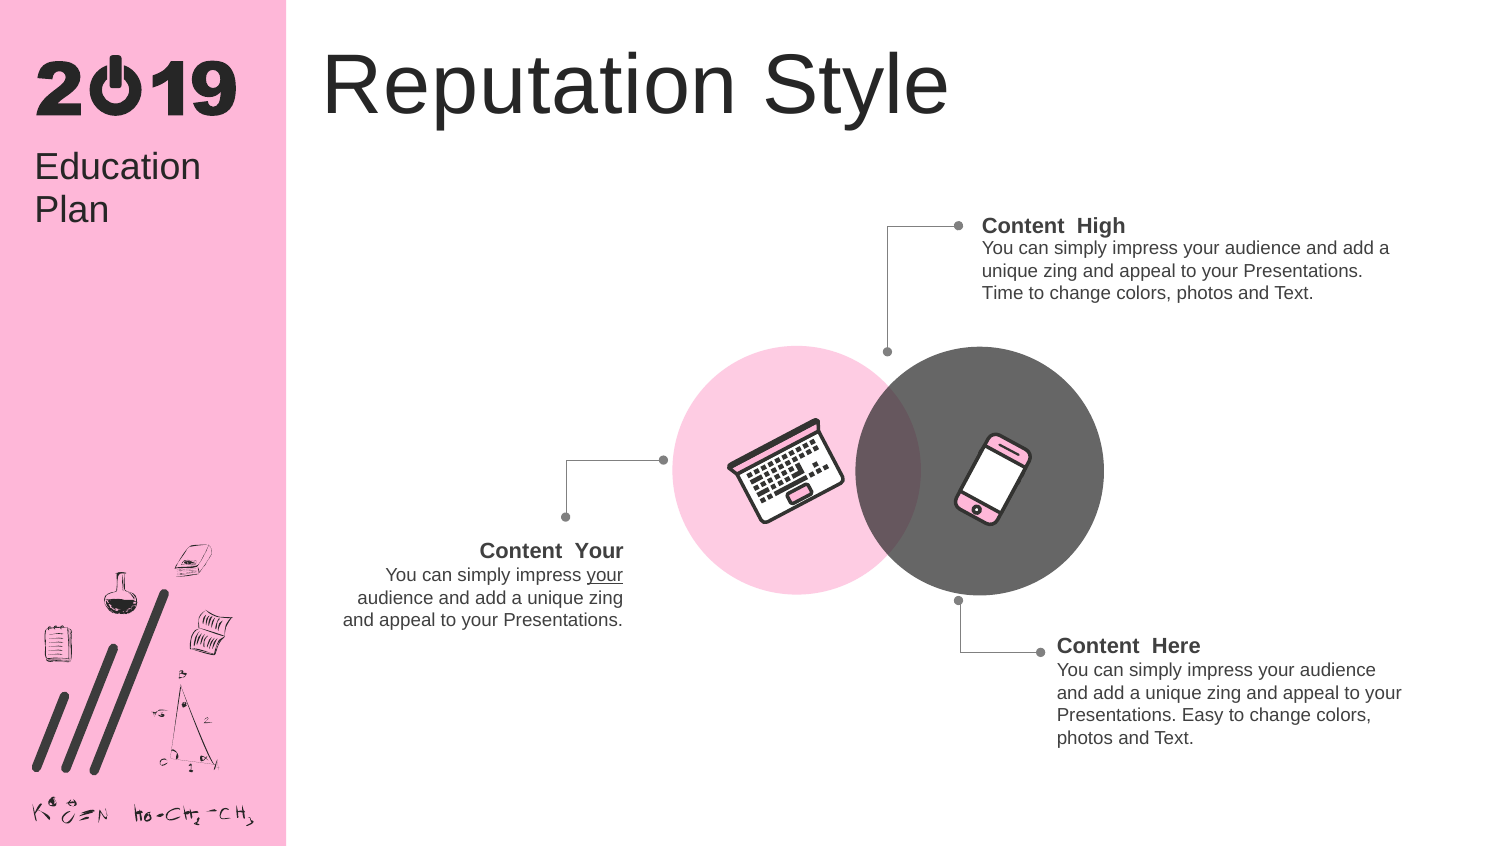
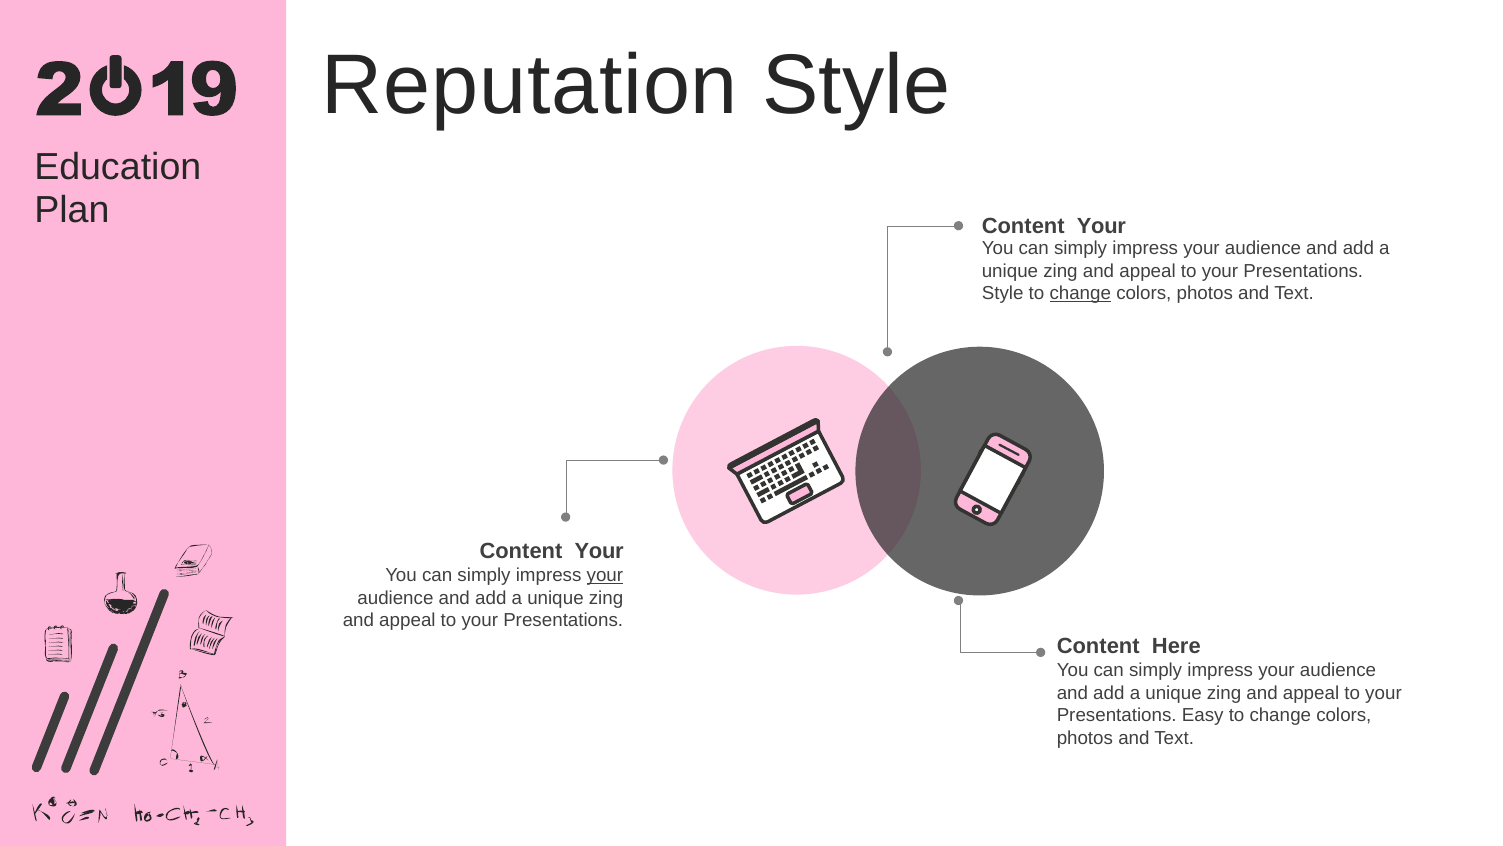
High: High -> Your (1101, 227)
Time: Time -> Style (1003, 293)
change underline: none -> present (1080, 293)
